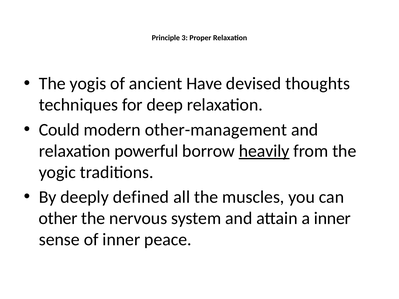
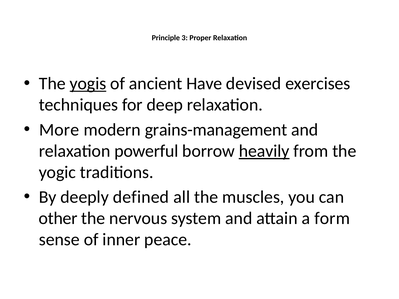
yogis underline: none -> present (88, 84)
thoughts: thoughts -> exercises (318, 84)
Could: Could -> More (59, 130)
other-management: other-management -> grains-management (216, 130)
a inner: inner -> form (332, 219)
